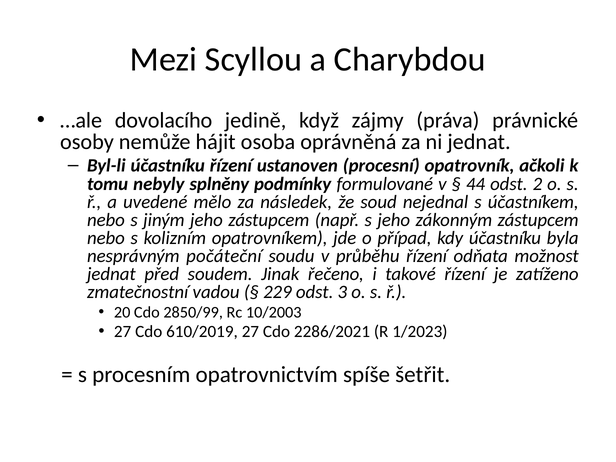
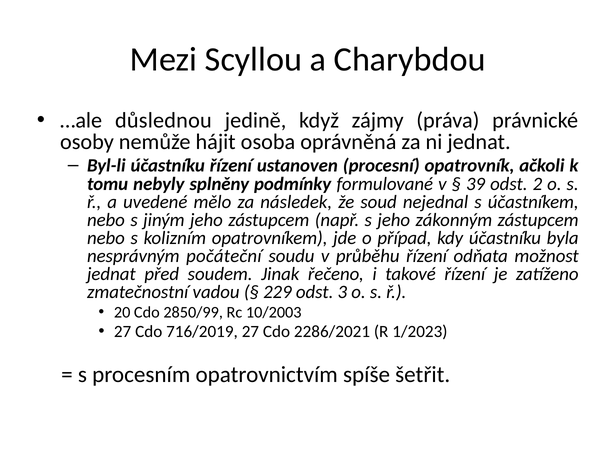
dovolacího: dovolacího -> důslednou (163, 121)
44: 44 -> 39 (476, 184)
610/2019: 610/2019 -> 716/2019 (202, 332)
